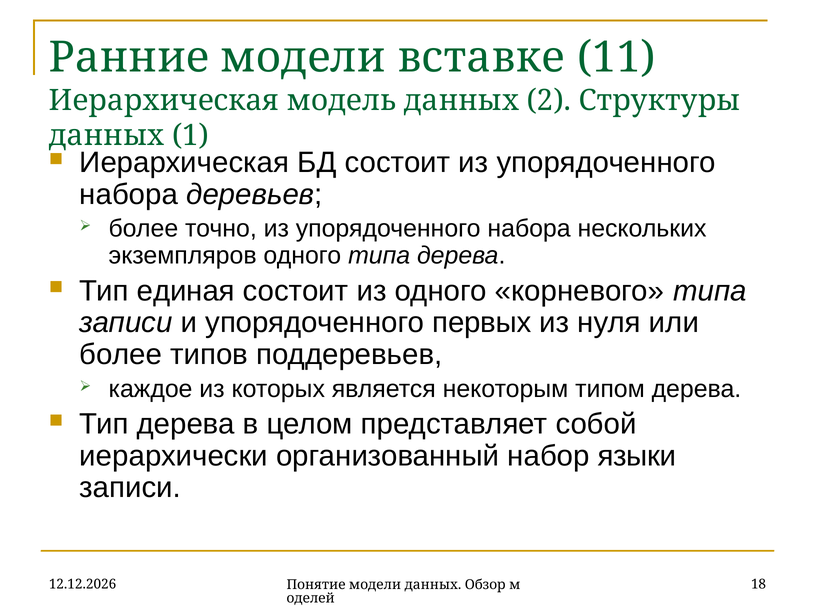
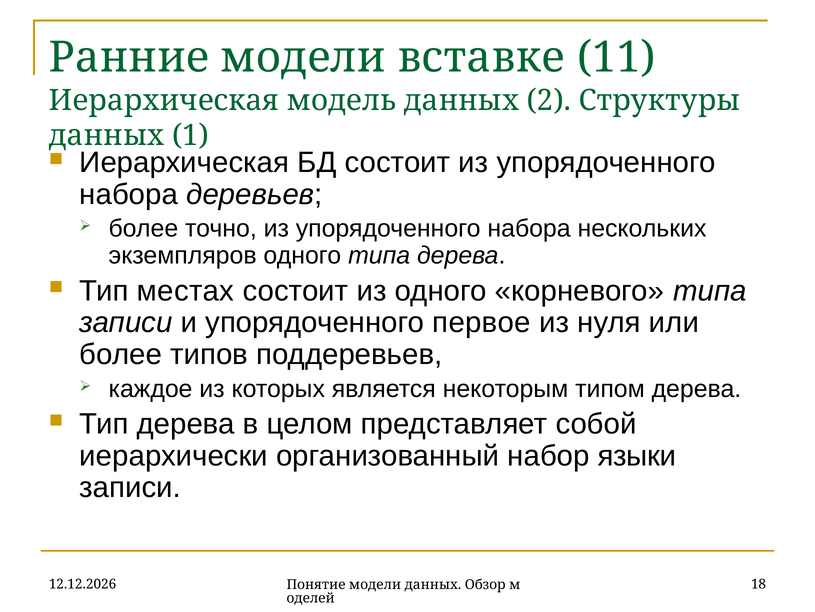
единая: единая -> местах (186, 291)
первых: первых -> первое (482, 322)
